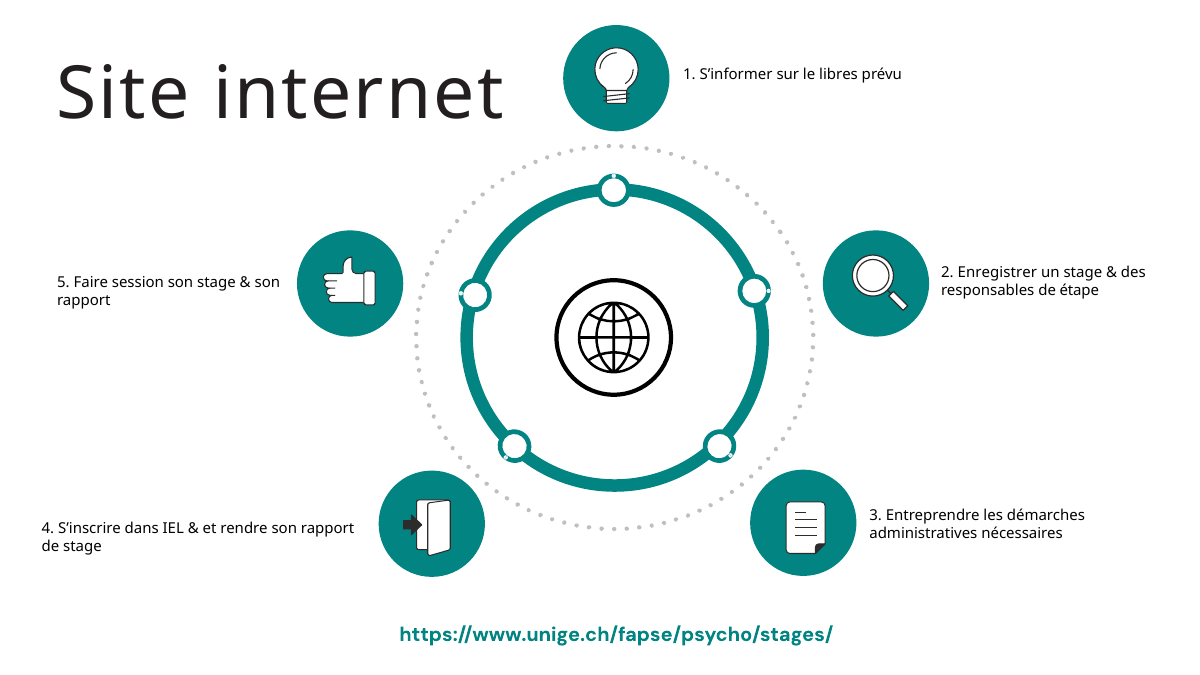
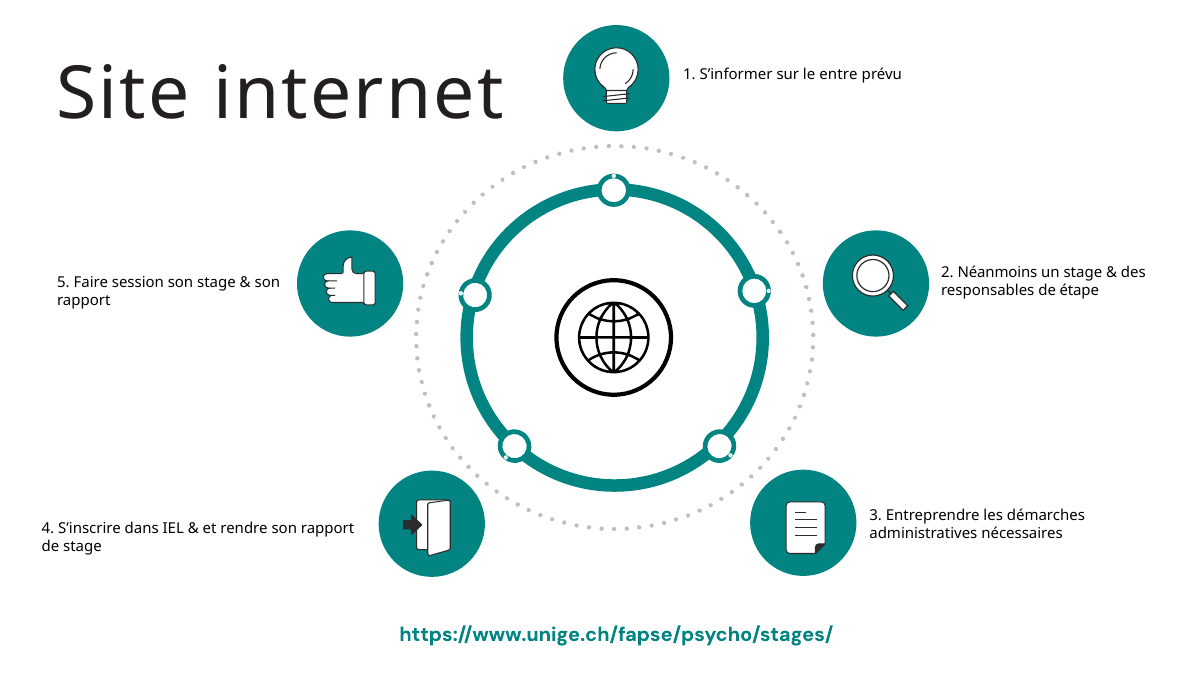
libres: libres -> entre (838, 75)
Enregistrer: Enregistrer -> Néanmoins (998, 273)
